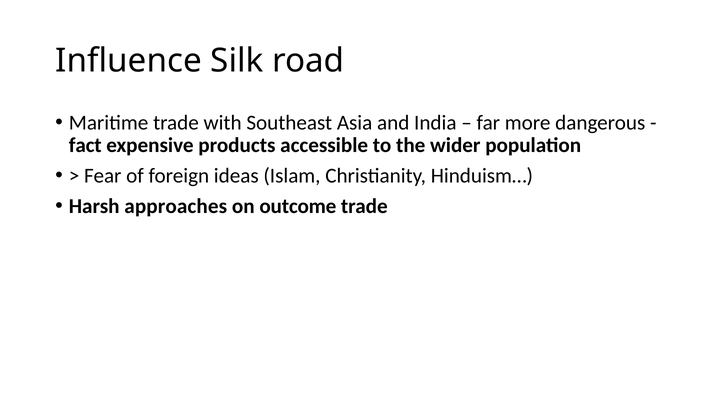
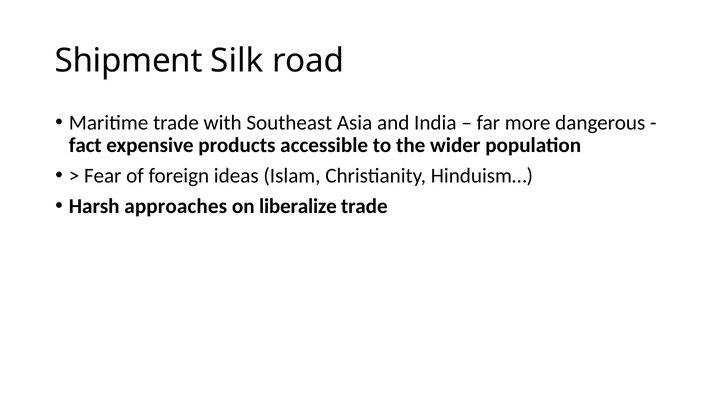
Influence: Influence -> Shipment (129, 61)
outcome: outcome -> liberalize (298, 206)
